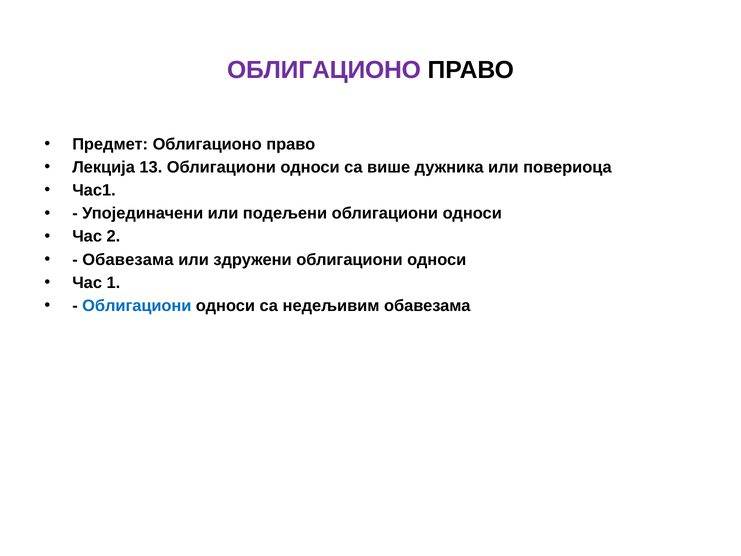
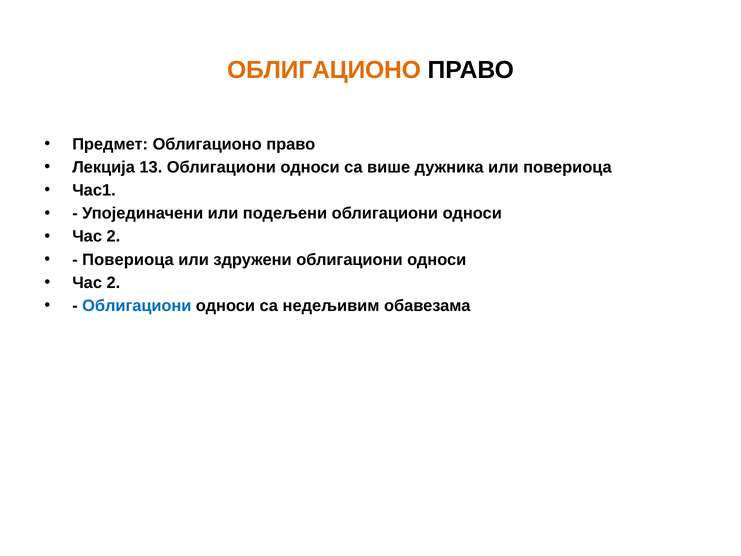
ОБЛИГАЦИОНО colour: purple -> orange (324, 70)
Обавезама: Обавезама -> Повериоца (128, 259)
1: 1 -> 2 (113, 282)
